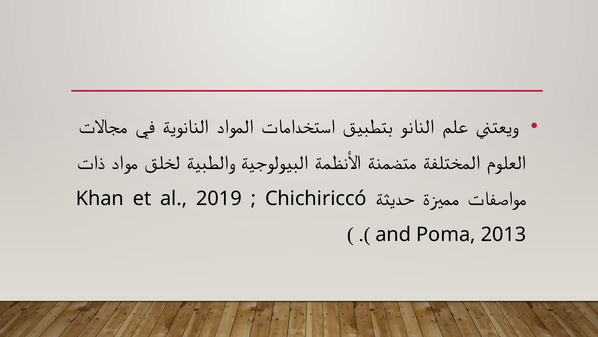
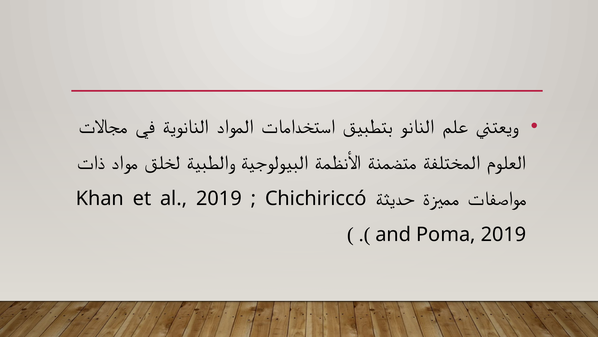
Poma 2013: 2013 -> 2019 (504, 234)
